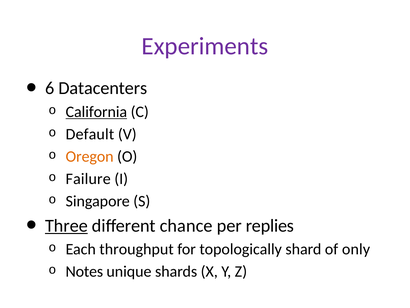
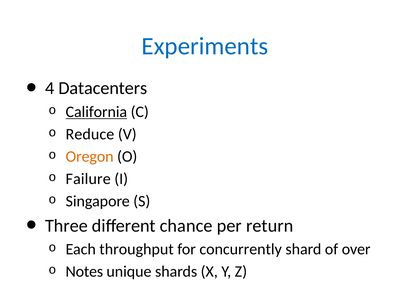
Experiments colour: purple -> blue (205, 46)
6: 6 -> 4 (50, 88)
Default: Default -> Reduce (90, 134)
Three underline: present -> none (66, 225)
replies: replies -> return (270, 225)
topologically: topologically -> concurrently (241, 249)
only: only -> over (356, 249)
